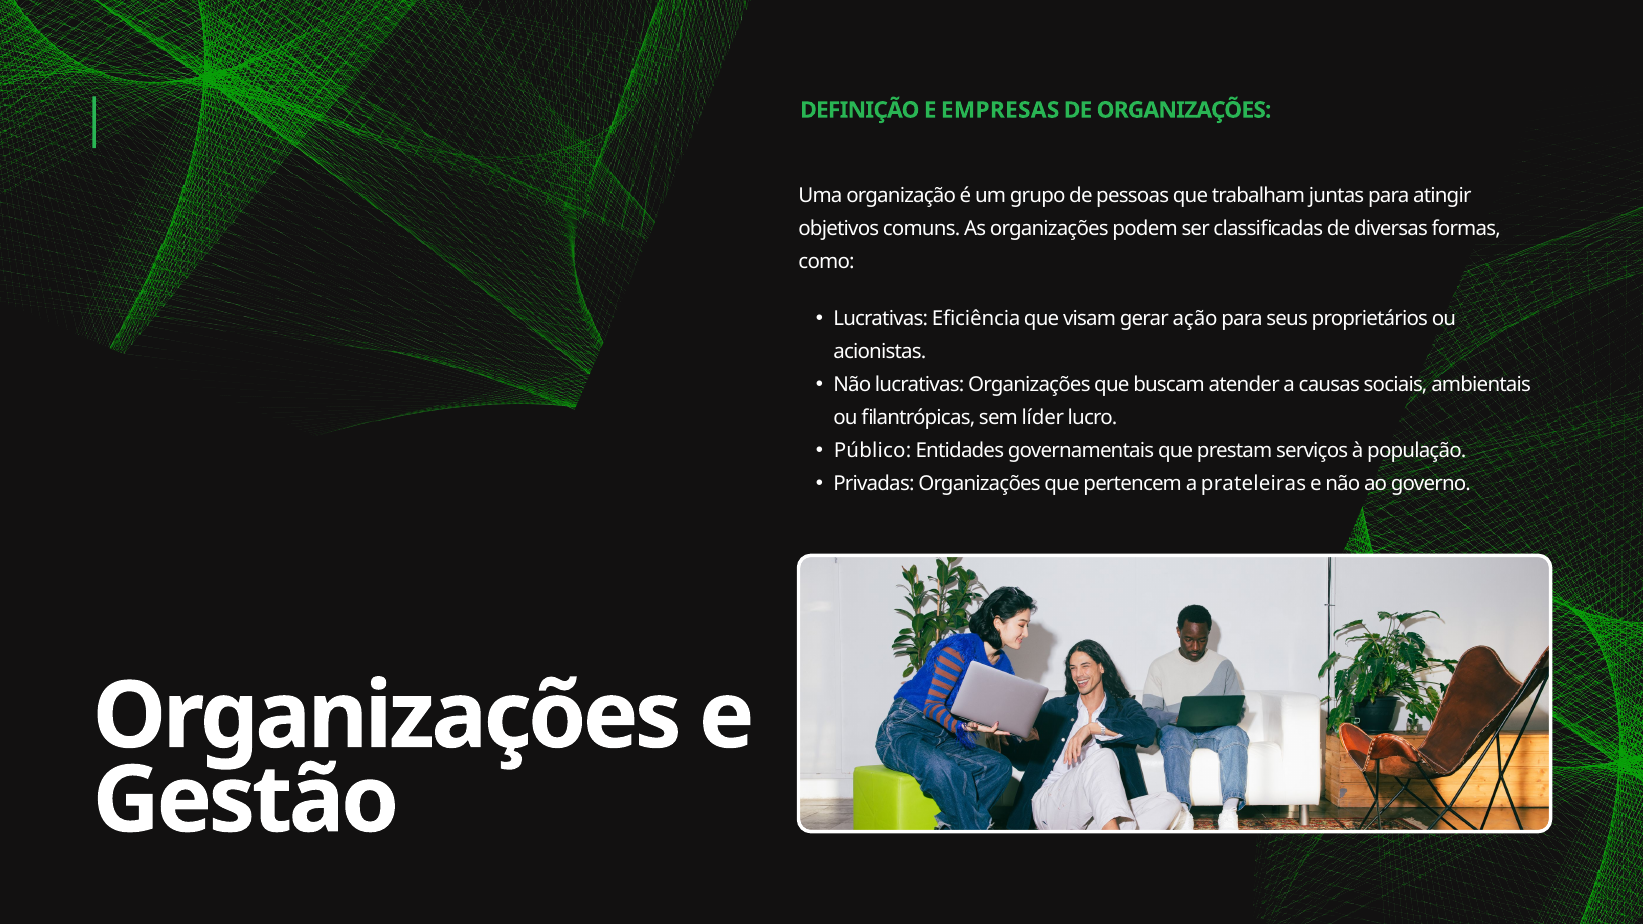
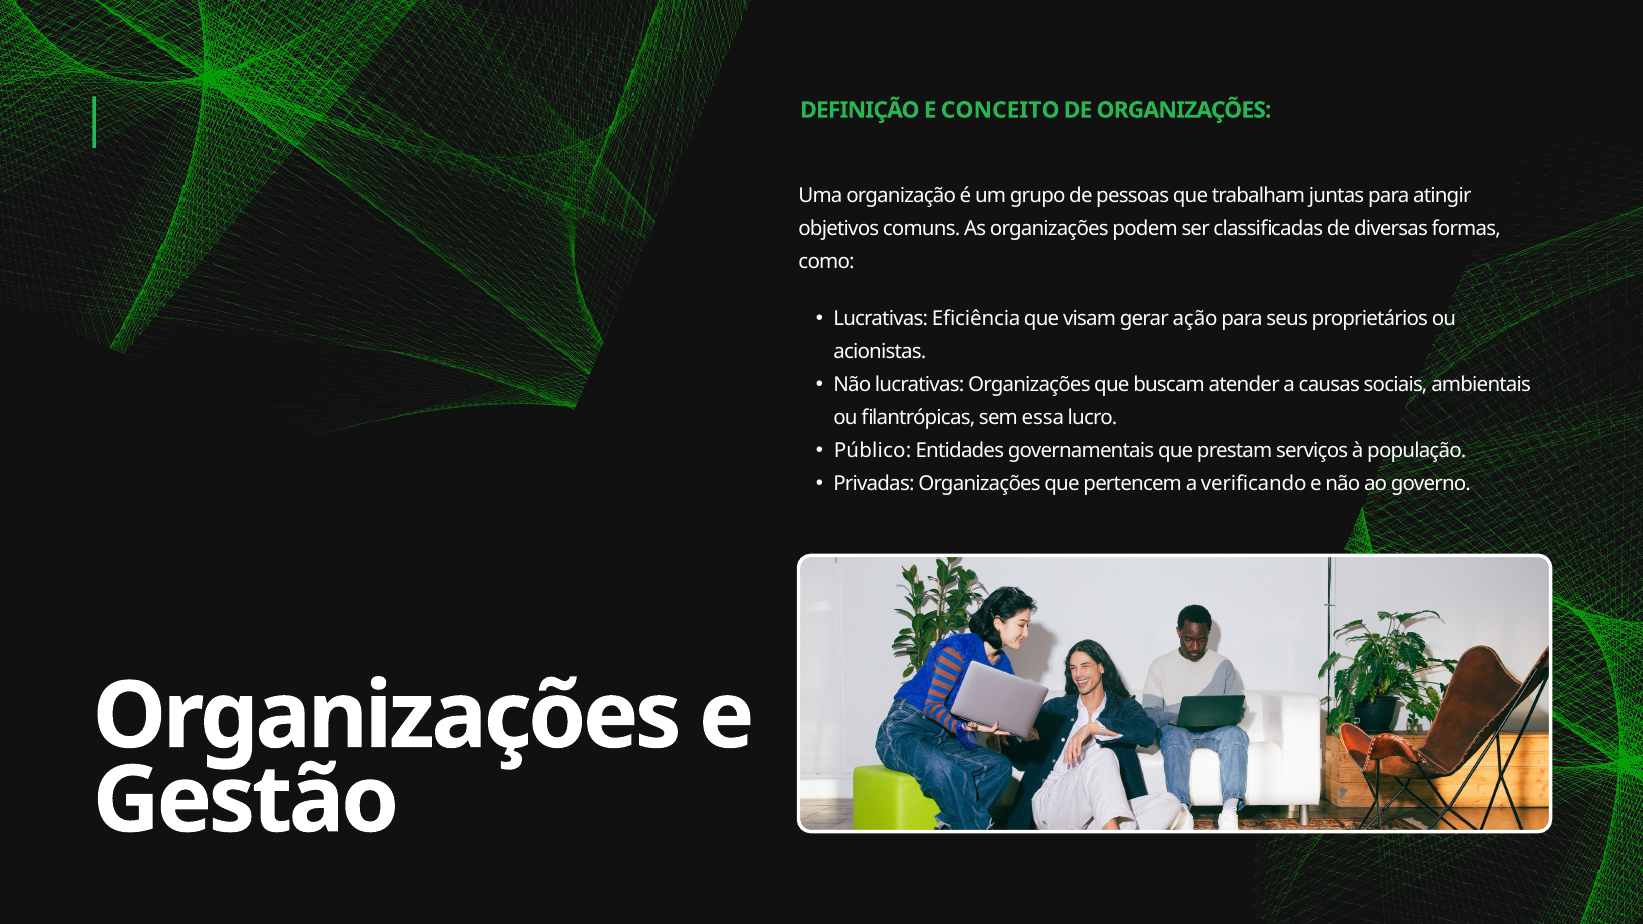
EMPRESAS: EMPRESAS -> CONCEITO (1000, 110)
líder: líder -> essa (1043, 418)
prateleiras: prateleiras -> verificando (1254, 484)
